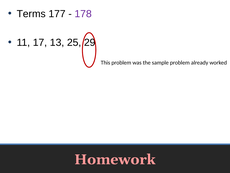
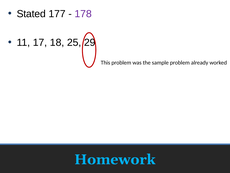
Terms: Terms -> Stated (31, 14)
13: 13 -> 18 (57, 42)
Homework colour: pink -> light blue (115, 159)
